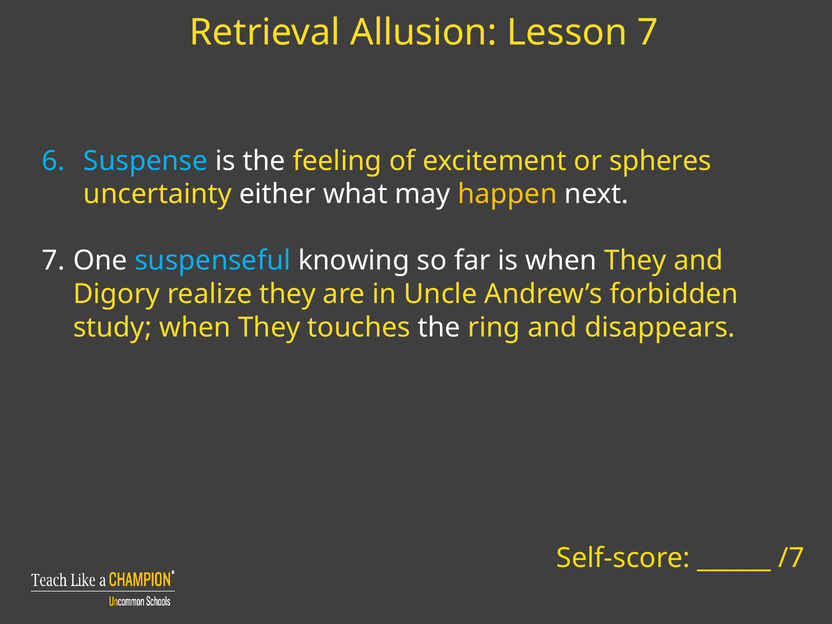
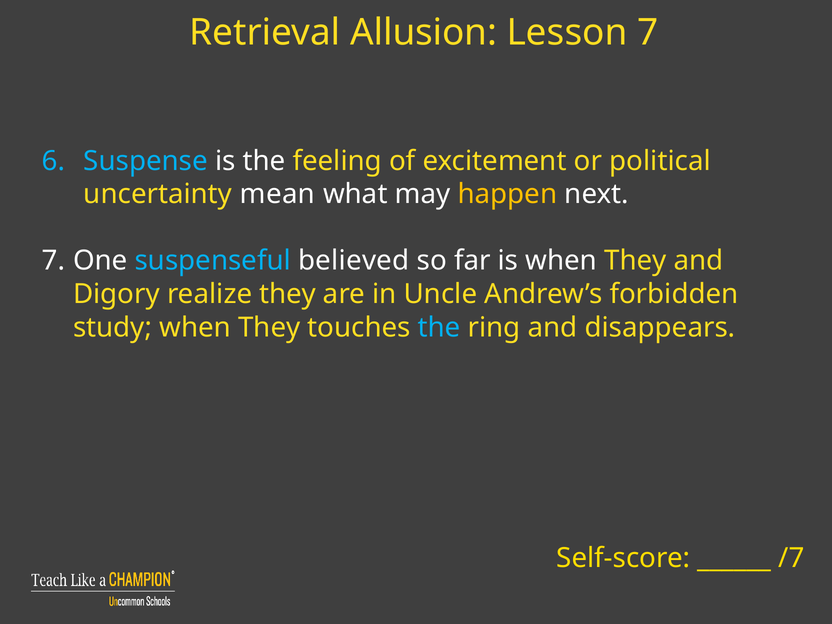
spheres: spheres -> political (660, 161)
either: either -> mean (277, 194)
knowing: knowing -> believed (354, 261)
the colour: white -> light blue (439, 327)
